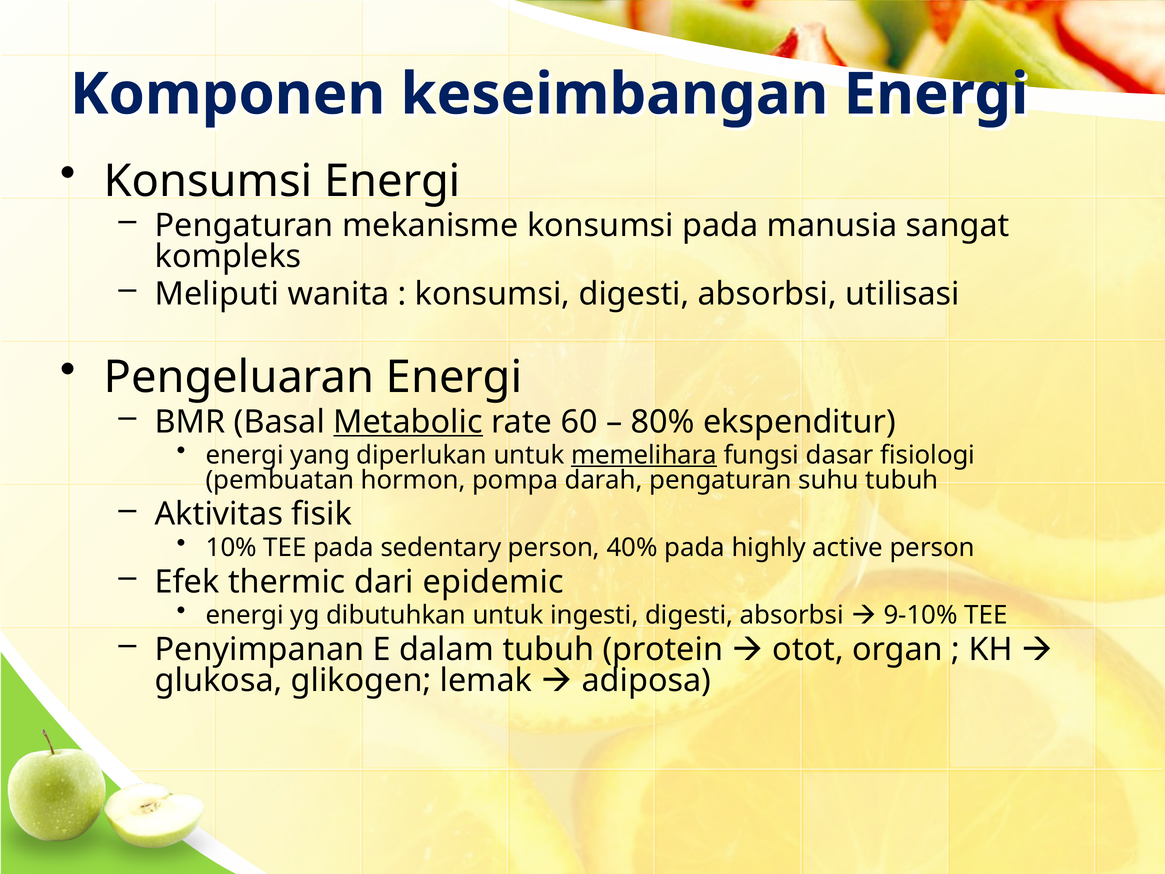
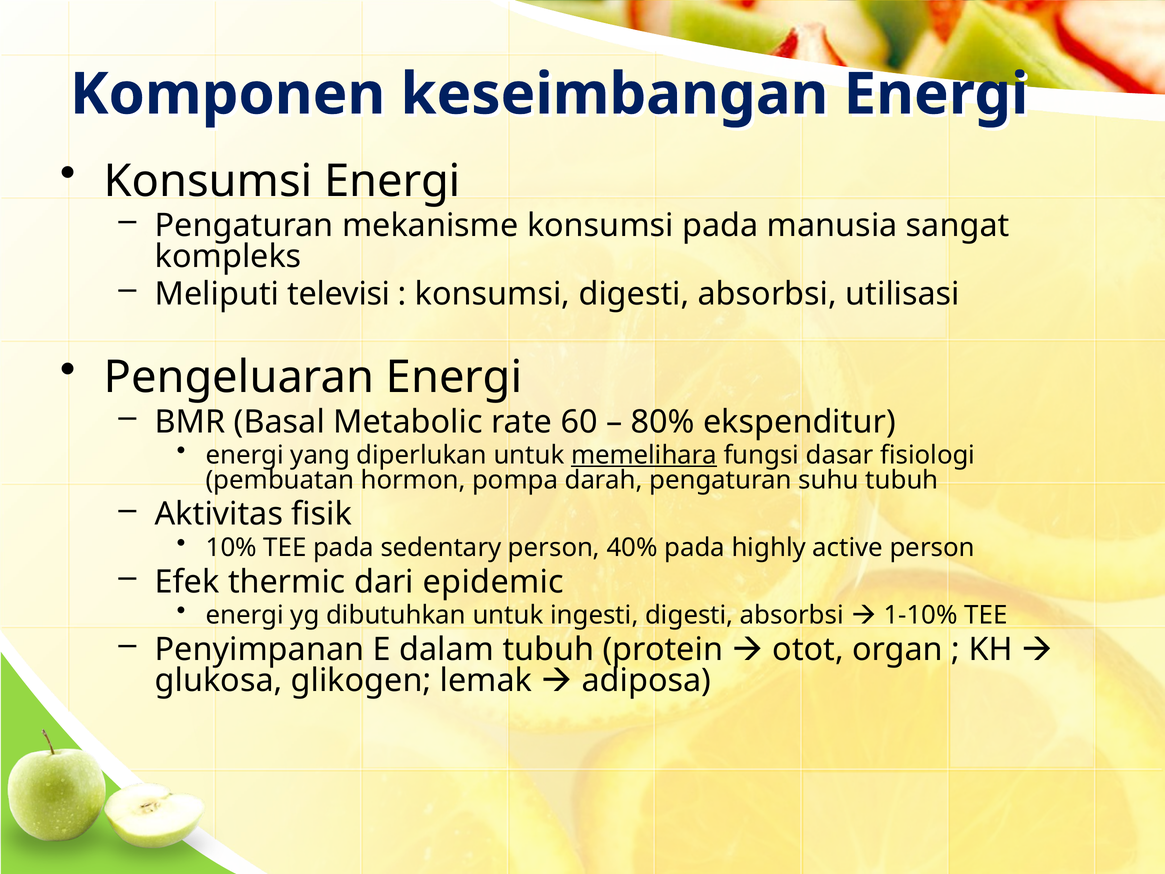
wanita: wanita -> televisi (339, 294)
Metabolic underline: present -> none (408, 422)
9-10%: 9-10% -> 1-10% (921, 615)
